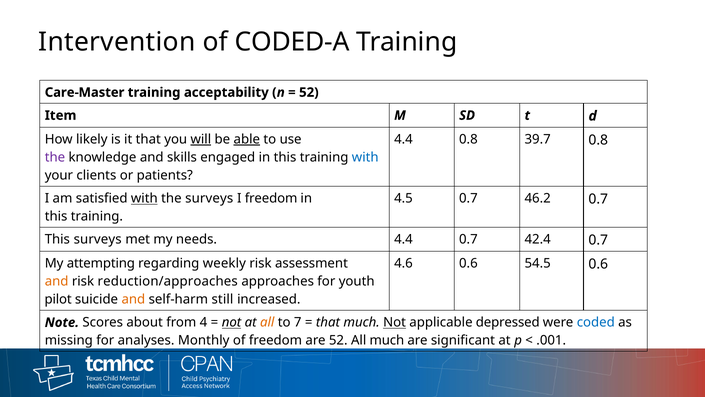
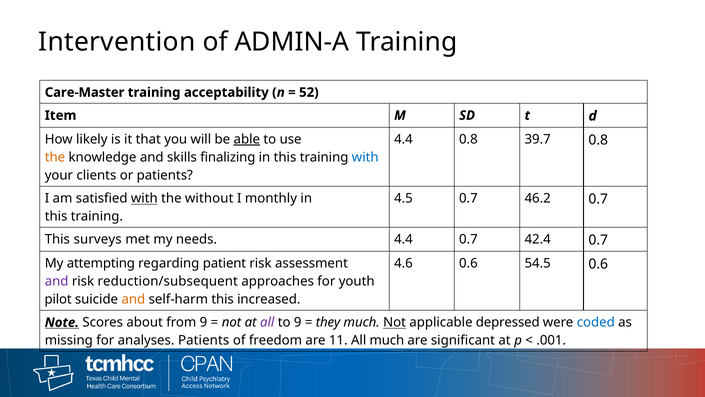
CODED-A: CODED-A -> ADMIN-A (292, 42)
will underline: present -> none (201, 139)
the colour: purple -> orange (55, 157)
engaged: engaged -> finalizing (228, 157)
the surveys: surveys -> without (209, 198)
I freedom: freedom -> monthly (271, 198)
weekly: weekly -> patient (224, 263)
and colour: orange -> purple (57, 281)
reduction/approaches: reduction/approaches -> reduction/subsequent (168, 281)
self-harm still: still -> this (223, 299)
Note underline: none -> present (62, 322)
from 4: 4 -> 9 (203, 322)
not underline: present -> none (232, 322)
all colour: orange -> purple (267, 322)
to 7: 7 -> 9 (298, 322)
that: that -> they (328, 322)
analyses Monthly: Monthly -> Patients (204, 340)
are 52: 52 -> 11 (338, 340)
